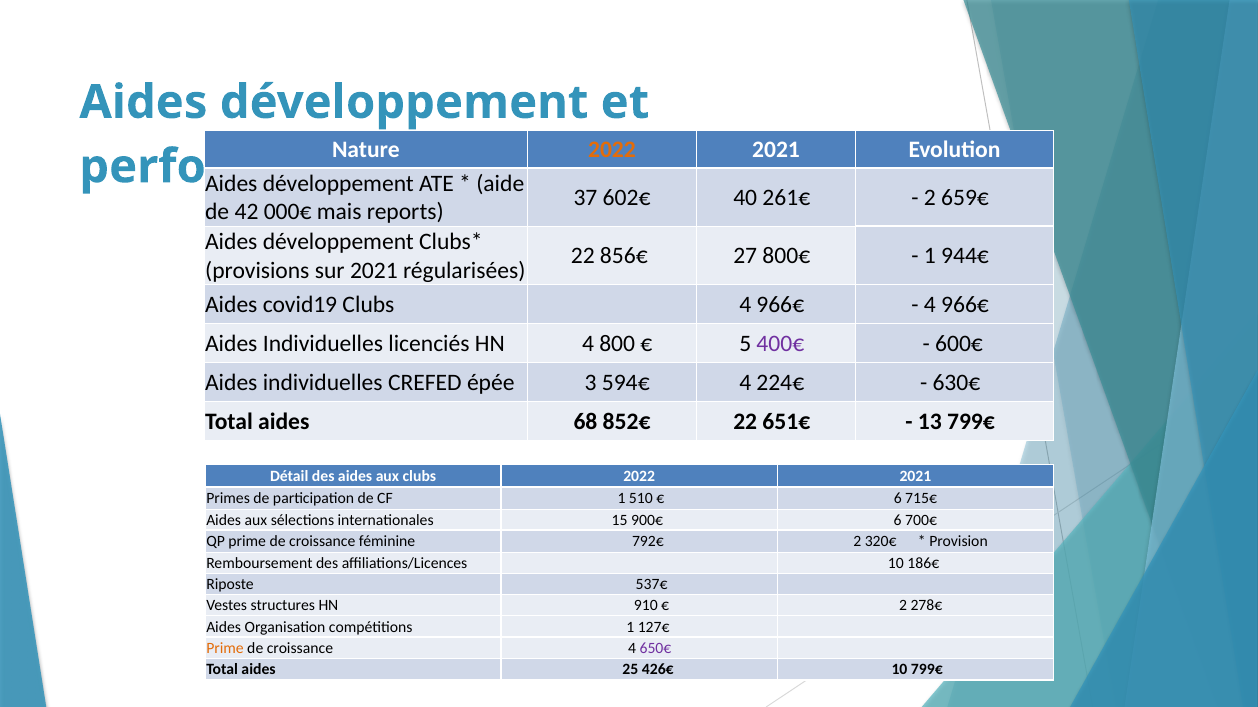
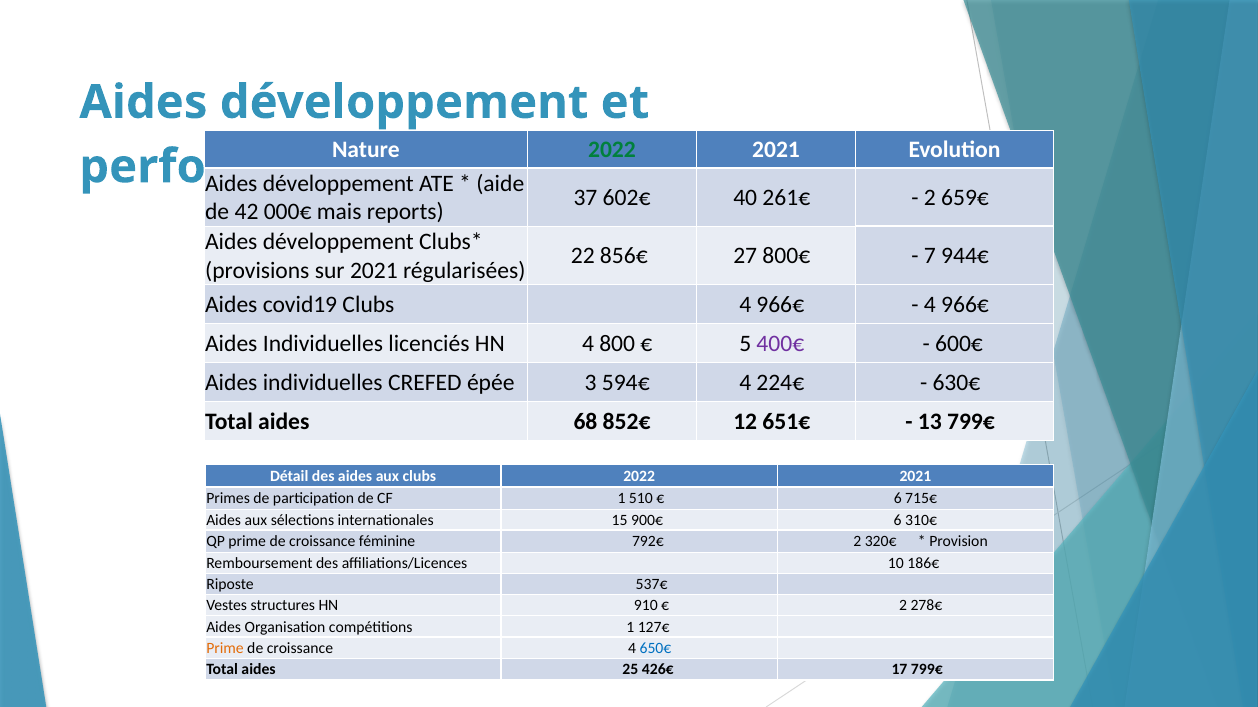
2022 colour: orange -> green (612, 150)
1: 1 -> 7 (930, 256)
852€ 22: 22 -> 12 (745, 422)
700€: 700€ -> 310€ (921, 521)
650€ colour: purple -> blue (655, 649)
426€ 10: 10 -> 17 (899, 670)
